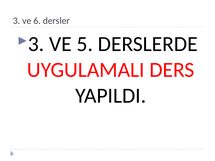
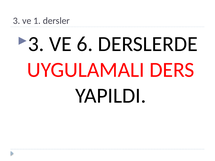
6: 6 -> 1 (37, 21)
5: 5 -> 6 (85, 44)
